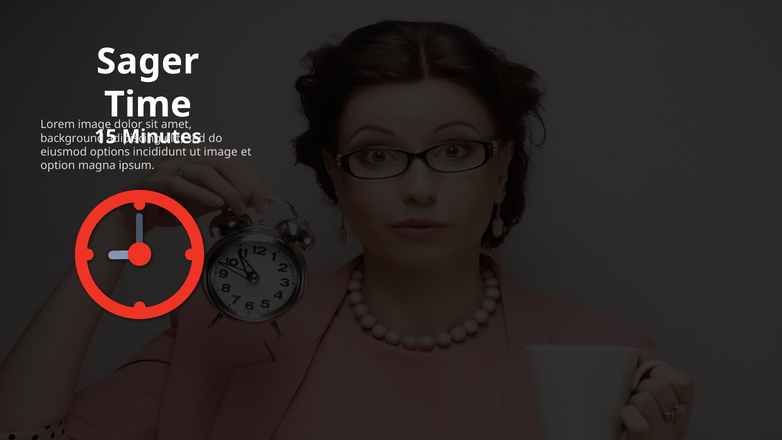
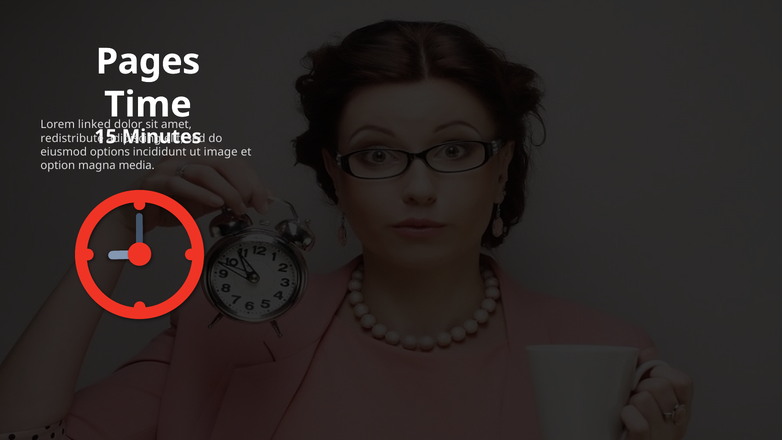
Sager: Sager -> Pages (148, 62)
Lorem image: image -> linked (94, 125)
background: background -> redistribute (72, 138)
ipsum: ipsum -> media (137, 166)
